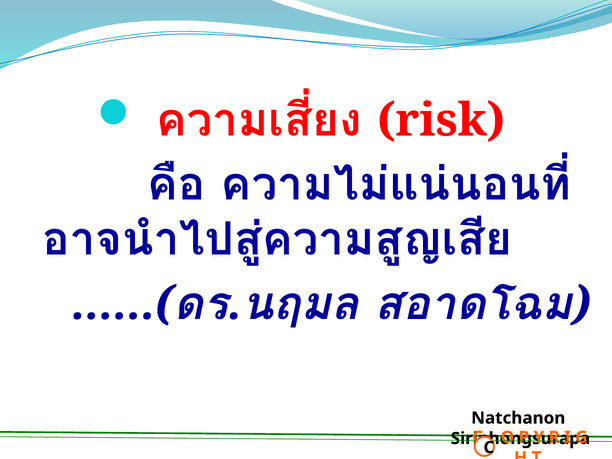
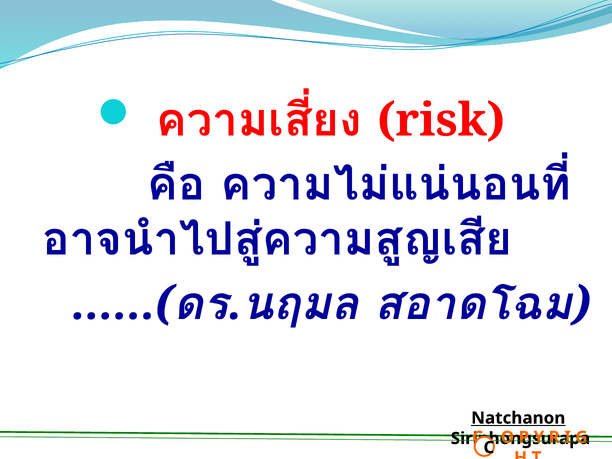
Natchanon underline: none -> present (518, 418)
